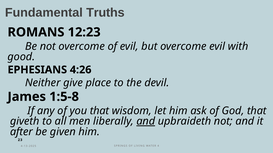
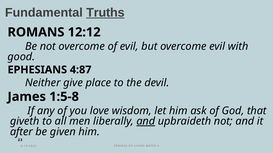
Truths underline: none -> present (105, 13)
12:23: 12:23 -> 12:12 (84, 32)
4:26: 4:26 -> 4:87 (81, 70)
you that: that -> love (99, 111)
